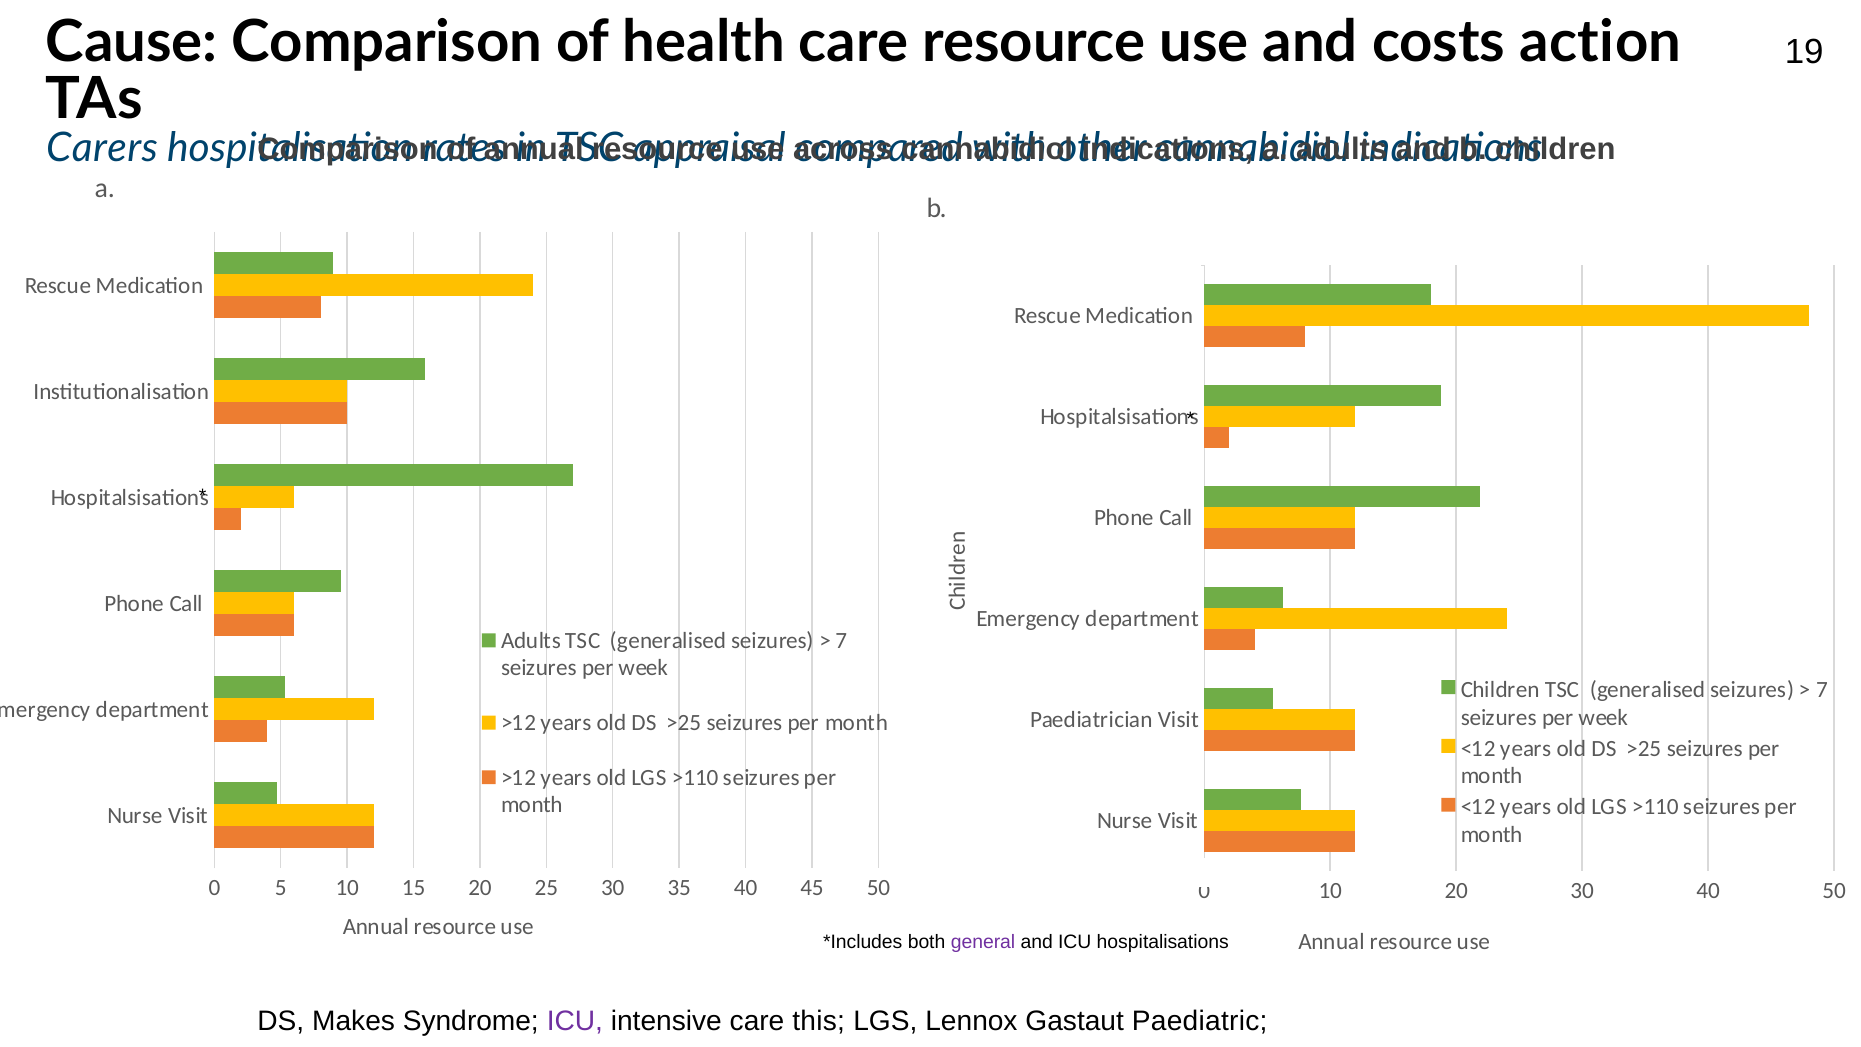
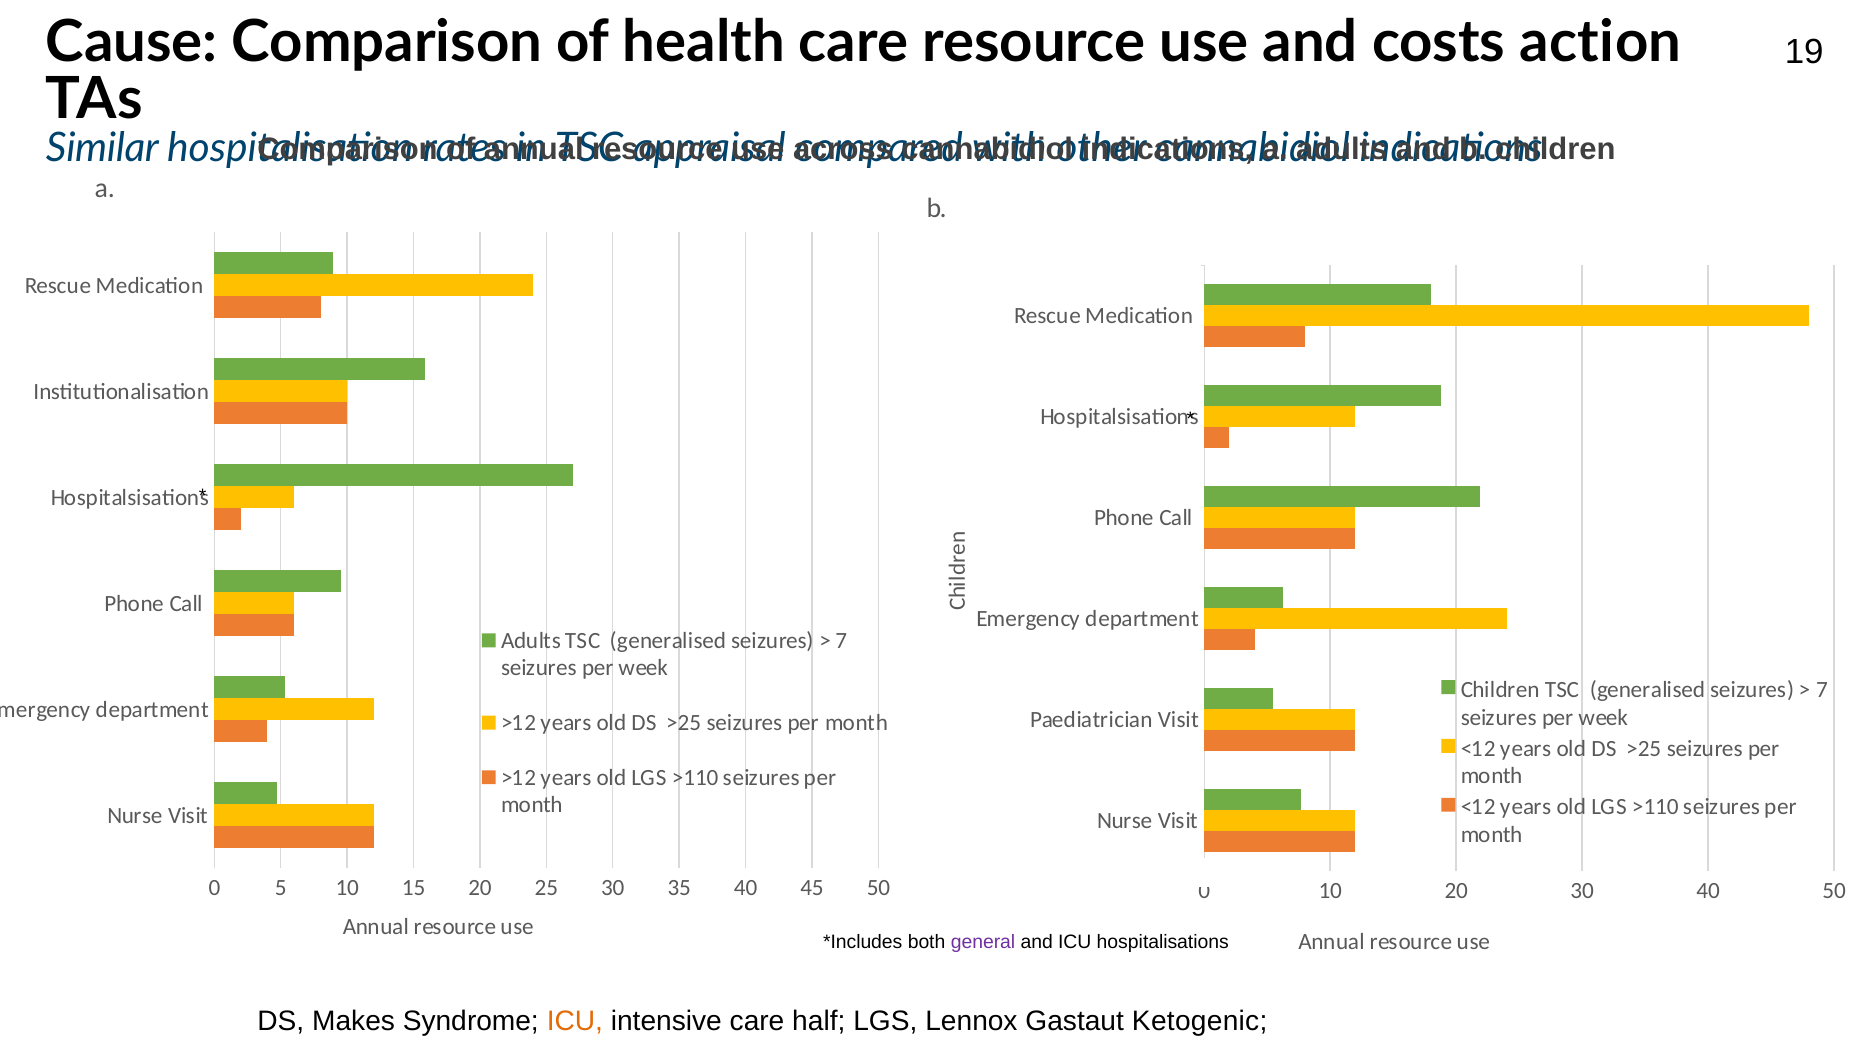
Carers: Carers -> Similar (102, 148)
ICU colour: purple -> orange (575, 1021)
this: this -> half (819, 1021)
Paediatric: Paediatric -> Ketogenic (1200, 1021)
